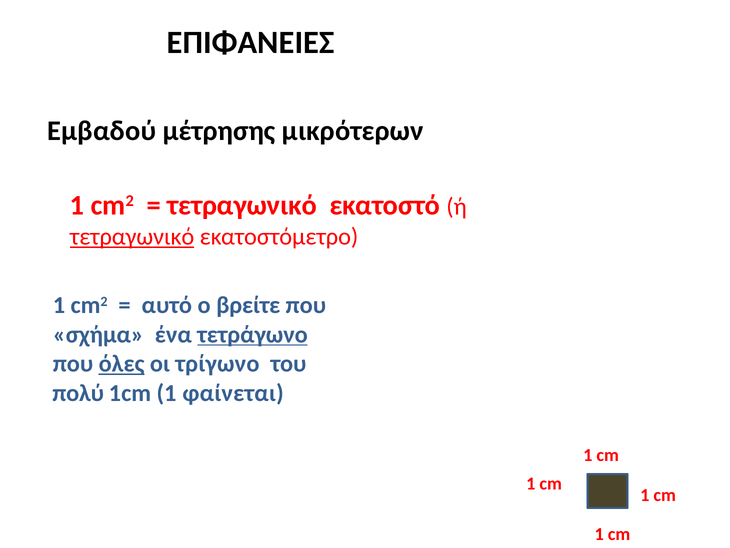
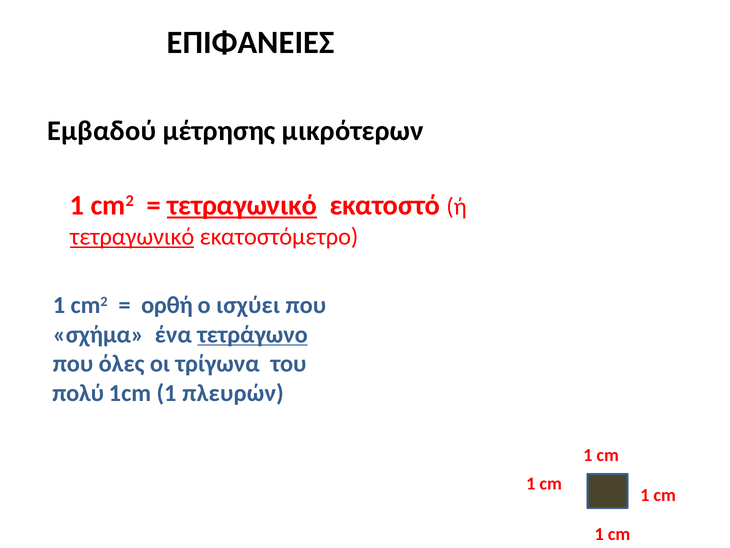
τετραγωνικό underline: none -> present (242, 205)
αυτό: αυτό -> ορθή (167, 305)
βρείτε: βρείτε -> ισχύει (248, 305)
όλες underline: present -> none (122, 363)
τρίγωνο: τρίγωνο -> τρίγωνα (218, 363)
φαίνεται: φαίνεται -> πλευρών (233, 393)
